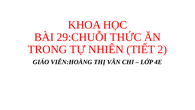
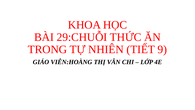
2: 2 -> 9 (162, 49)
